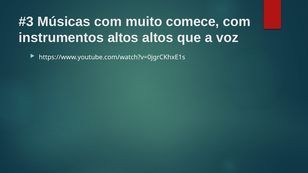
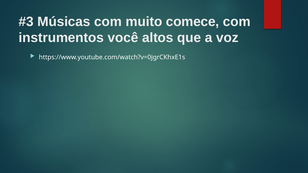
instrumentos altos: altos -> você (123, 38)
